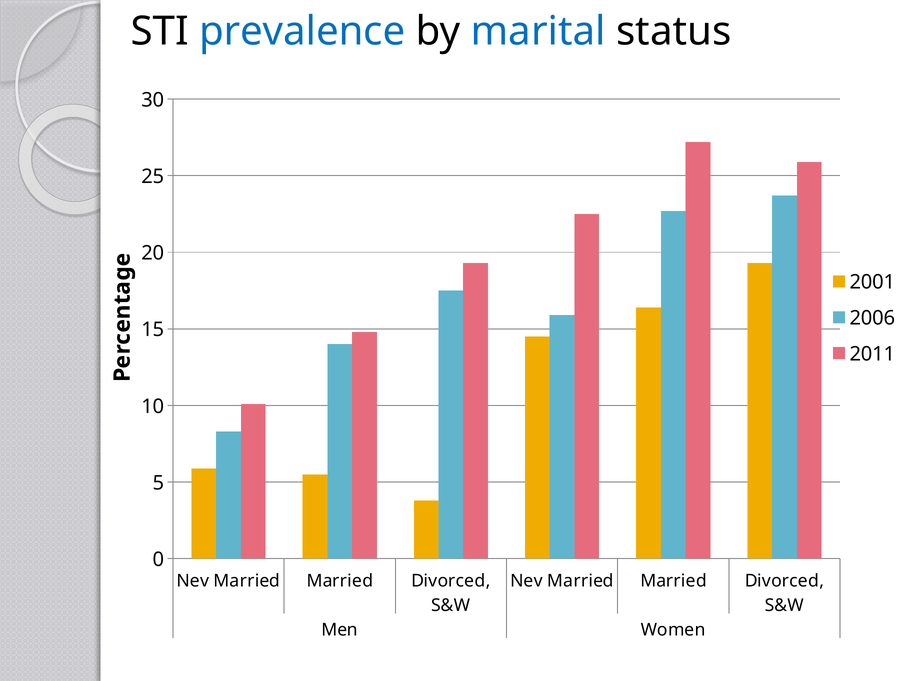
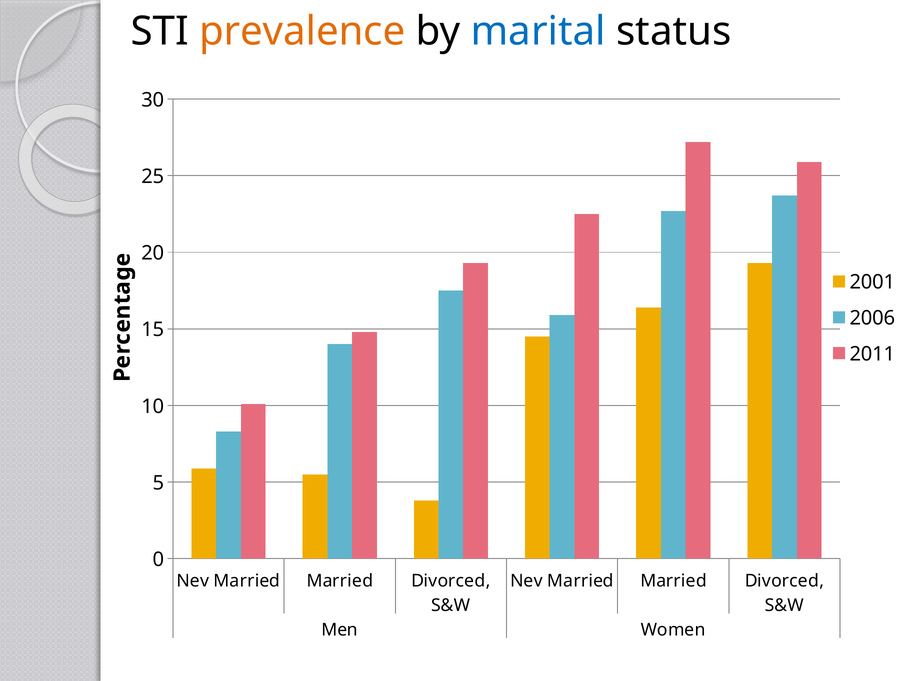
prevalence colour: blue -> orange (302, 32)
